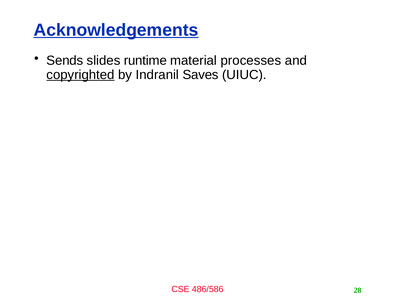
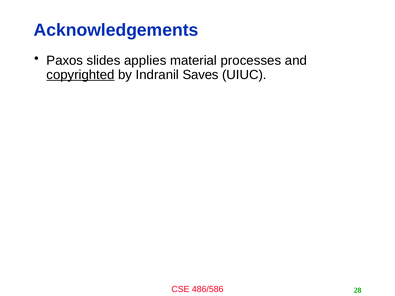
Acknowledgements underline: present -> none (116, 30)
Sends: Sends -> Paxos (65, 61)
runtime: runtime -> applies (145, 61)
